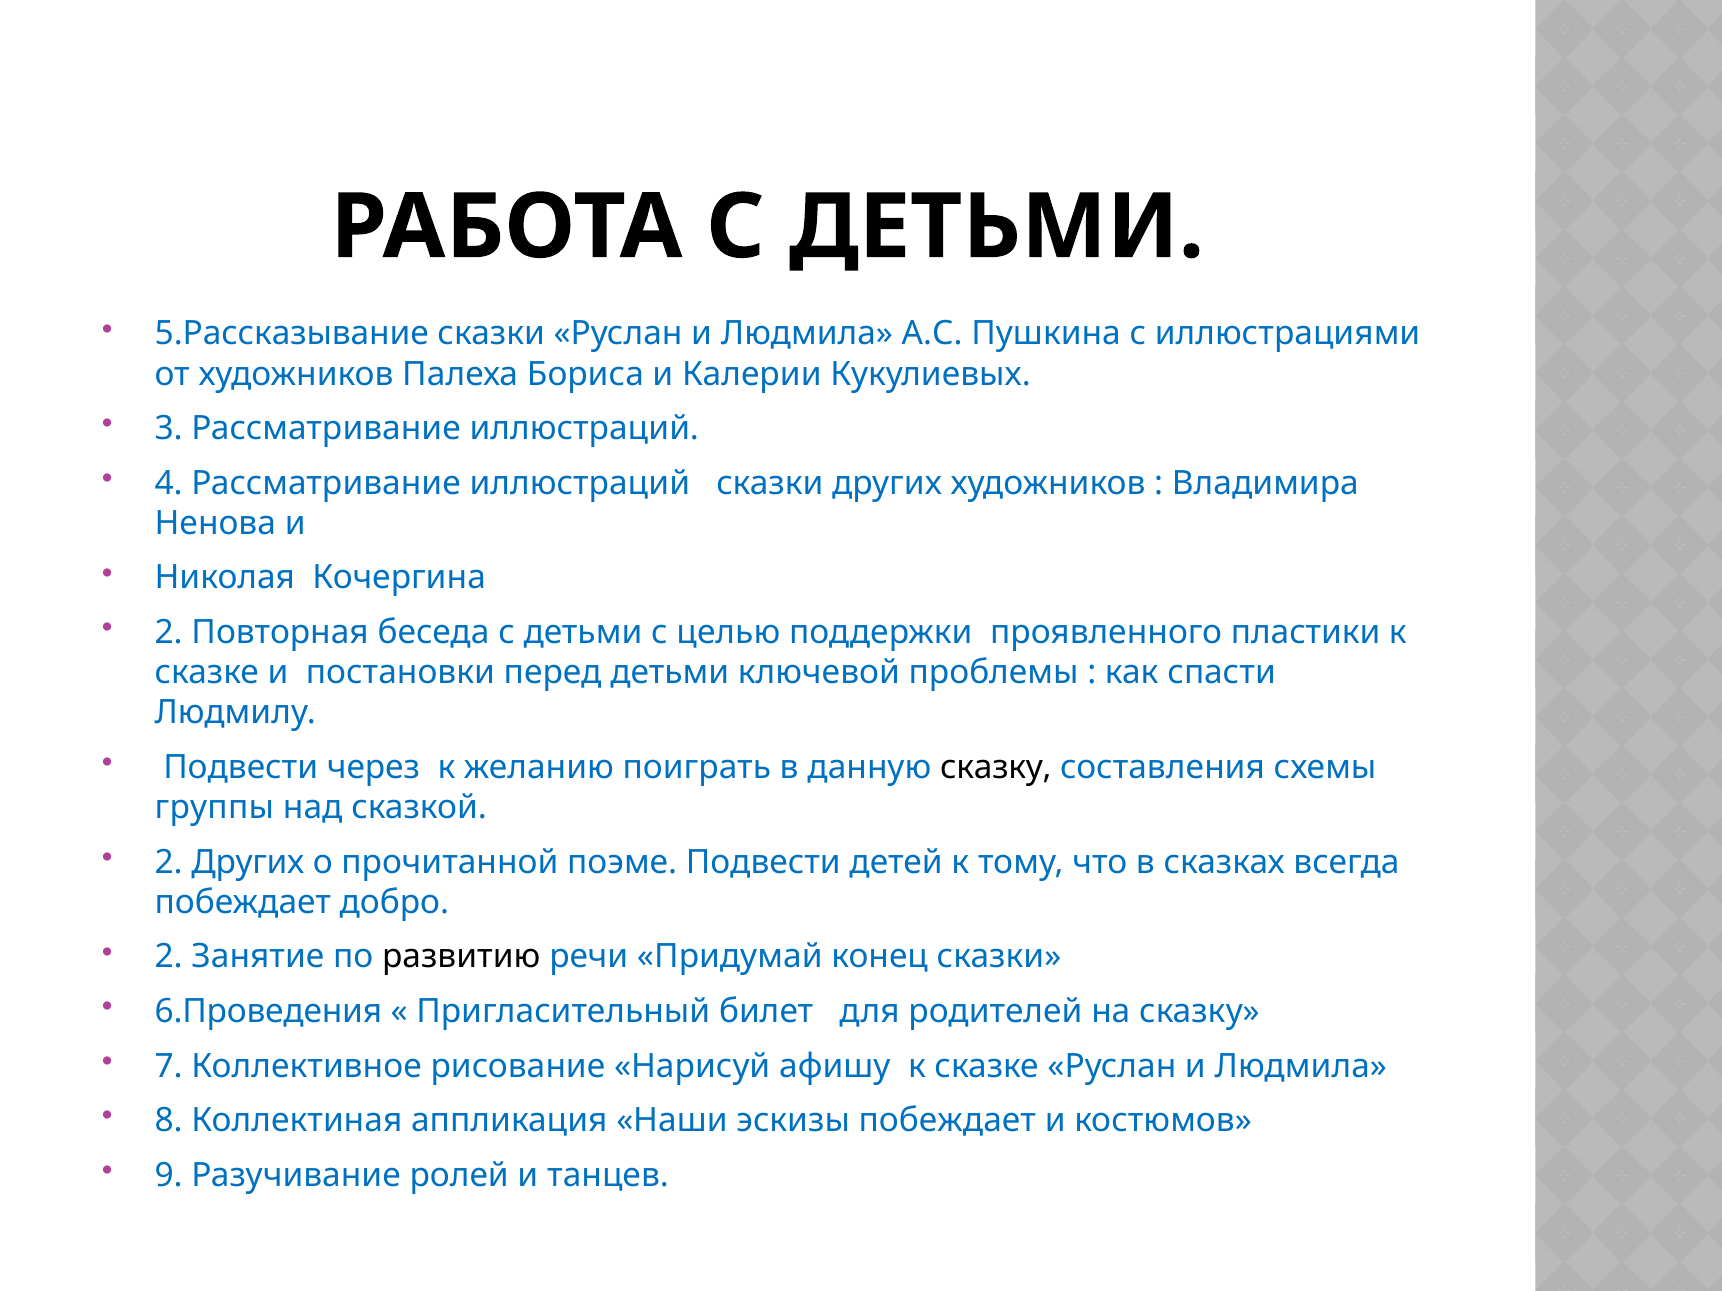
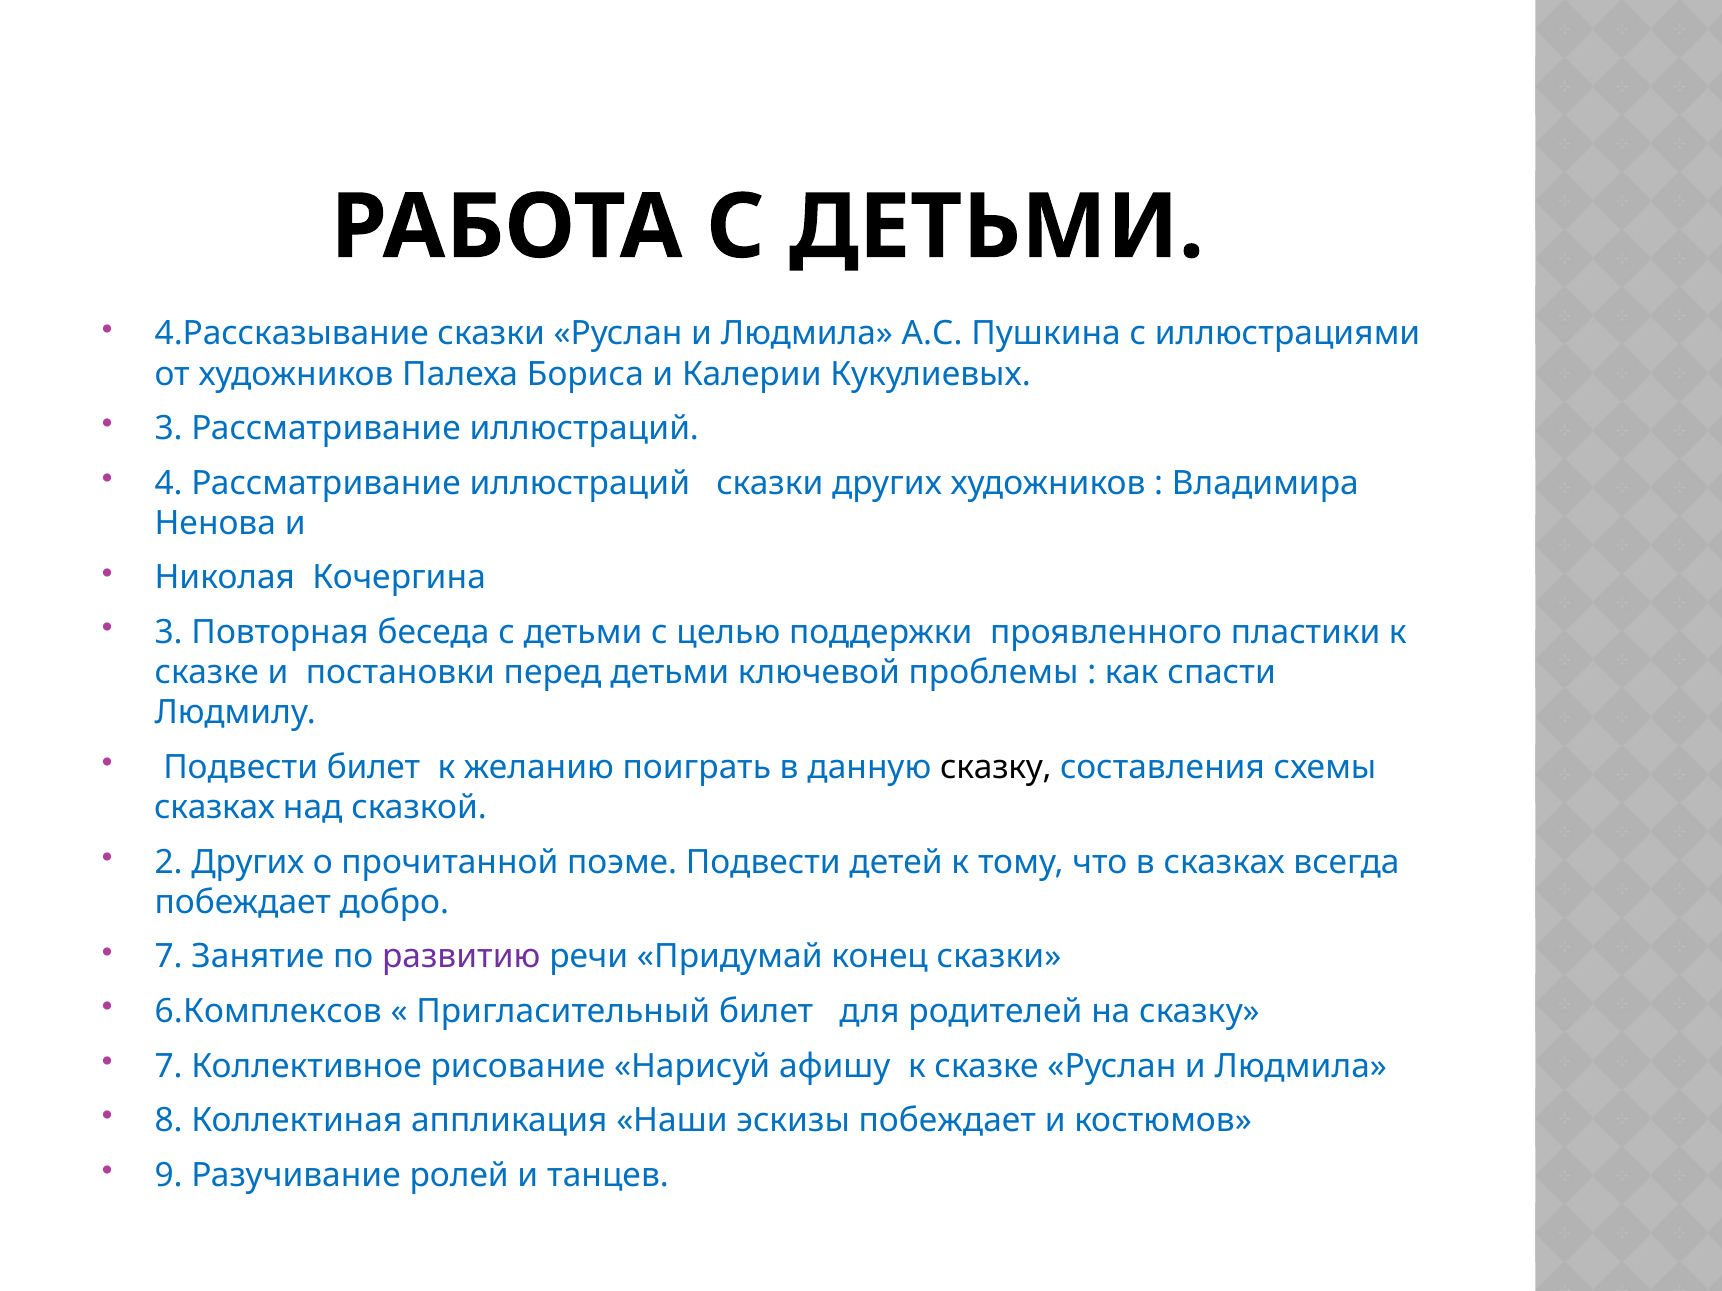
5.Рассказывание: 5.Рассказывание -> 4.Рассказывание (292, 334)
2: 2 -> 3 (169, 633)
Подвести через: через -> билет (374, 768)
группы: группы -> сказках (215, 808)
2: 2 -> 7 (169, 957)
развитию colour: black -> purple (461, 957)
6.Проведения: 6.Проведения -> 6.Комплексов (268, 1012)
